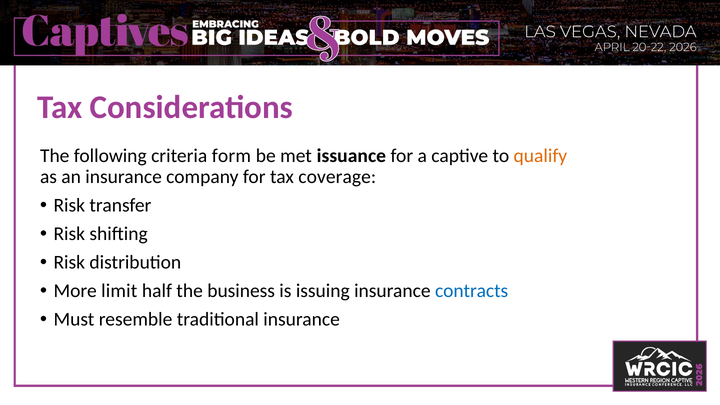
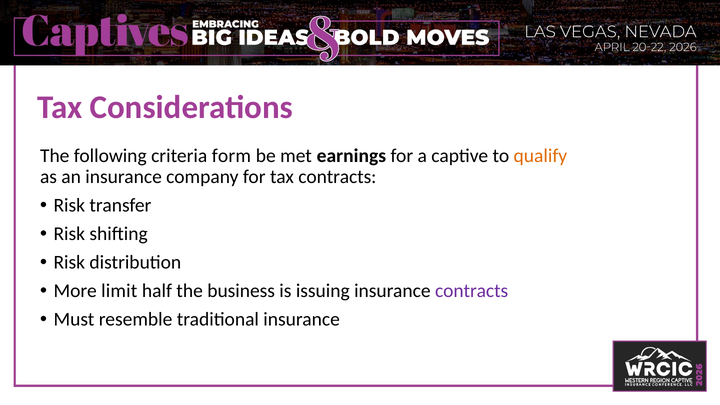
issuance: issuance -> earnings (351, 156)
tax coverage: coverage -> contracts (337, 177)
contracts colour: blue -> purple (472, 291)
